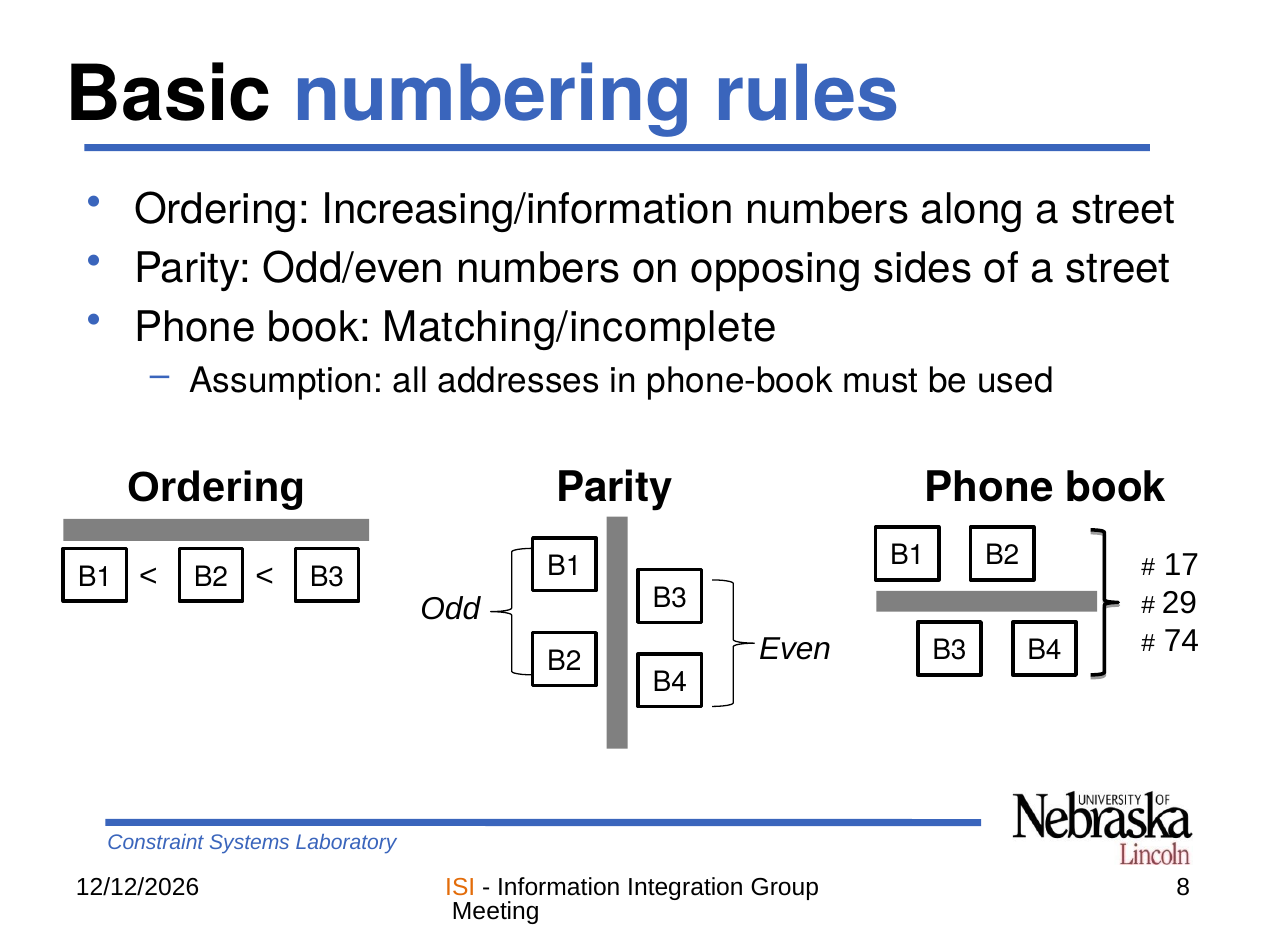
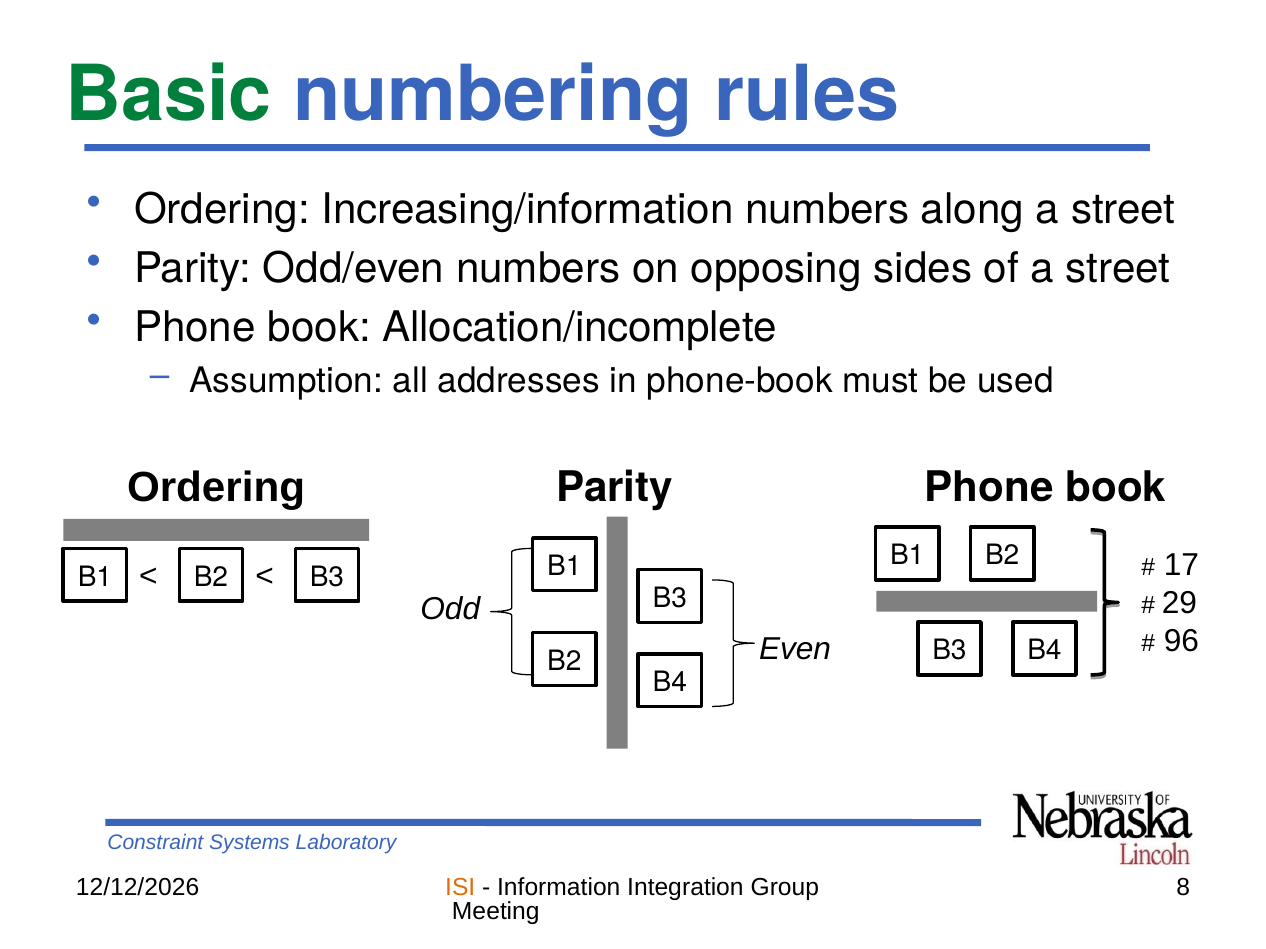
Basic colour: black -> green (169, 95)
Matching/incomplete: Matching/incomplete -> Allocation/incomplete (580, 328)
74: 74 -> 96 (1181, 641)
